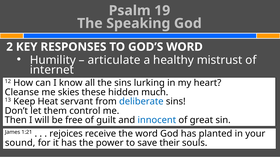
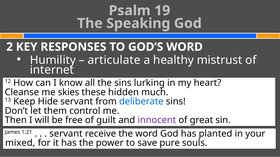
Heat: Heat -> Hide (48, 102)
innocent colour: blue -> purple (157, 120)
rejoices: rejoices -> servant (66, 134)
sound: sound -> mixed (20, 143)
their: their -> pure (170, 143)
